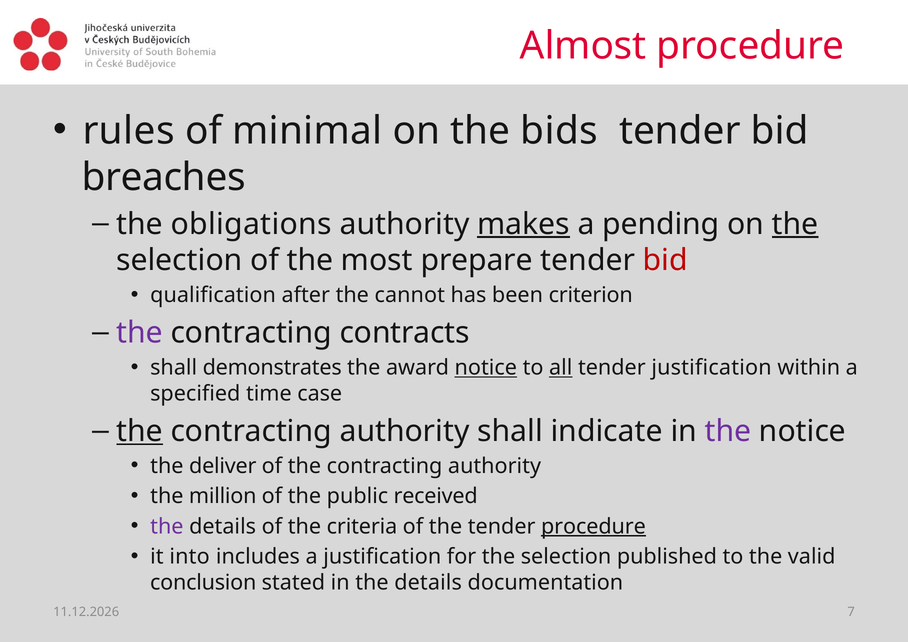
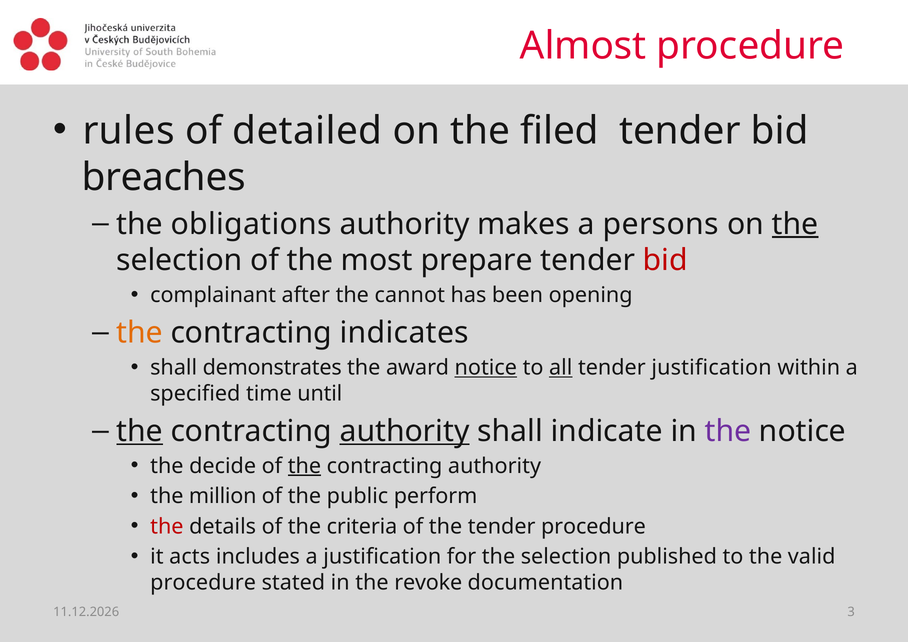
minimal: minimal -> detailed (307, 131)
bids: bids -> filed (560, 131)
makes underline: present -> none (524, 224)
pending: pending -> persons (661, 224)
qualification: qualification -> complainant (213, 295)
criterion: criterion -> opening (591, 295)
the colour: purple -> orange (140, 333)
contracts: contracts -> indicates (404, 333)
case: case -> until (320, 394)
authority underline: none -> present (405, 431)
deliver: deliver -> decide (223, 466)
the underline: none -> present (304, 466)
received: received -> perform (436, 496)
the colour: purple -> red (167, 527)
procedure underline: present -> none (593, 527)
into: into -> acts (190, 557)
conclusion: conclusion -> procedure (203, 583)
in the details: details -> revoke (428, 583)
7: 7 -> 3 (851, 612)
